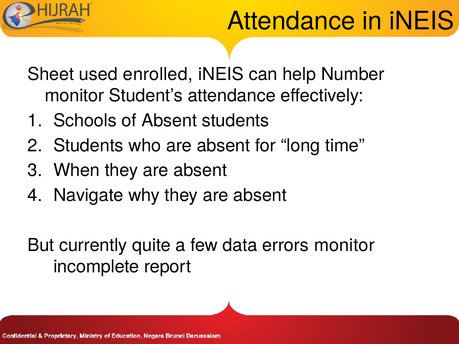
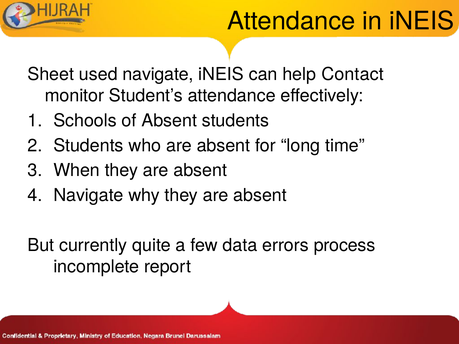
used enrolled: enrolled -> navigate (158, 74)
Number: Number -> Contact (353, 74)
errors monitor: monitor -> process (344, 245)
